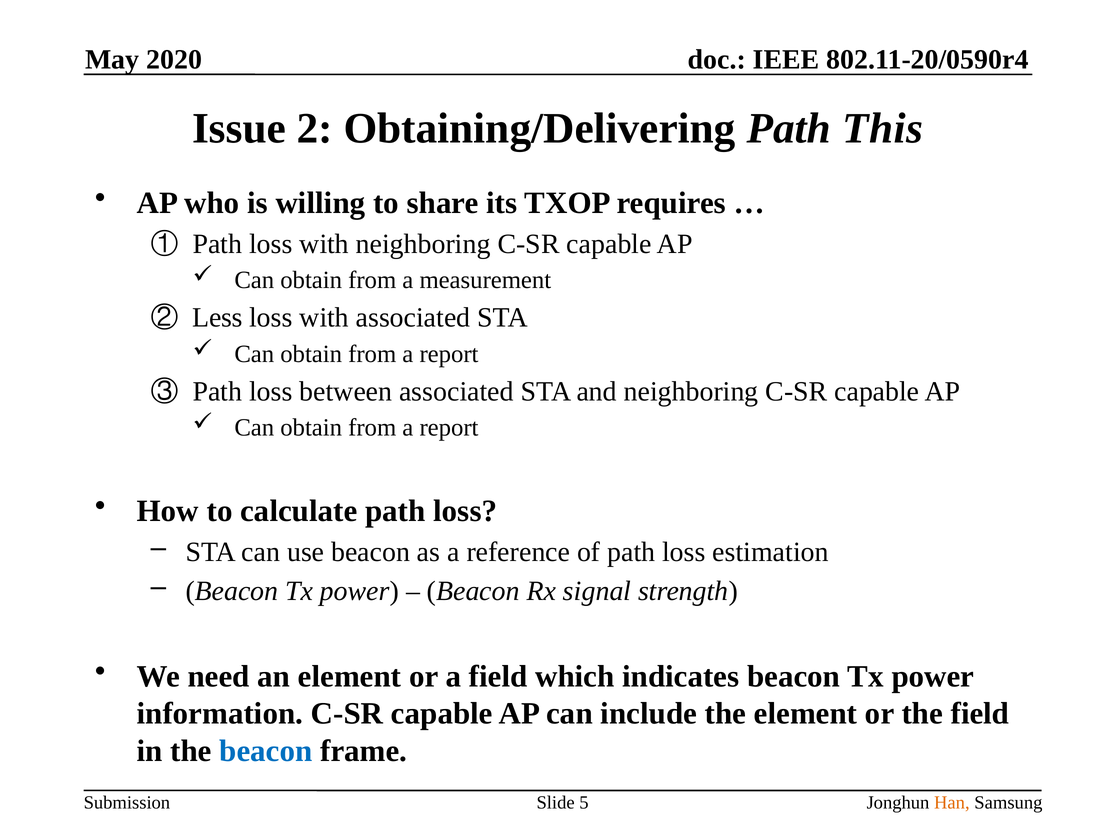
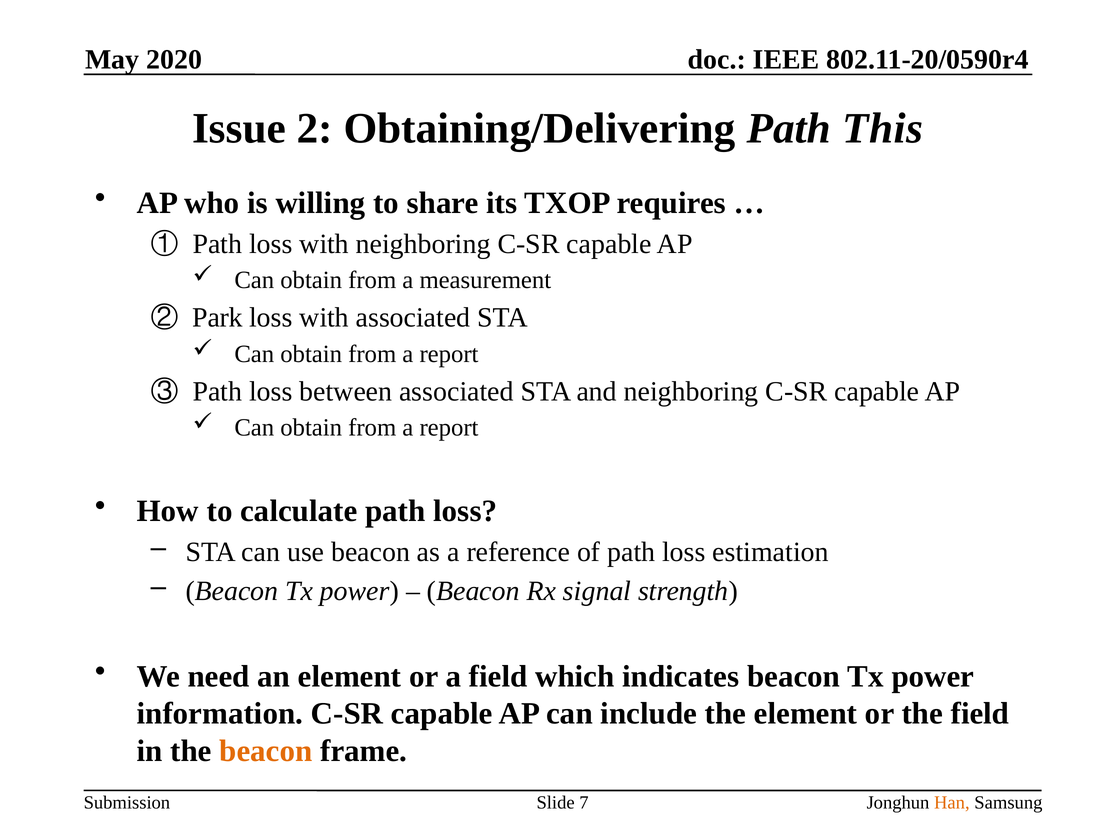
Less: Less -> Park (217, 318)
beacon colour: blue -> orange (266, 751)
5: 5 -> 7 (584, 803)
